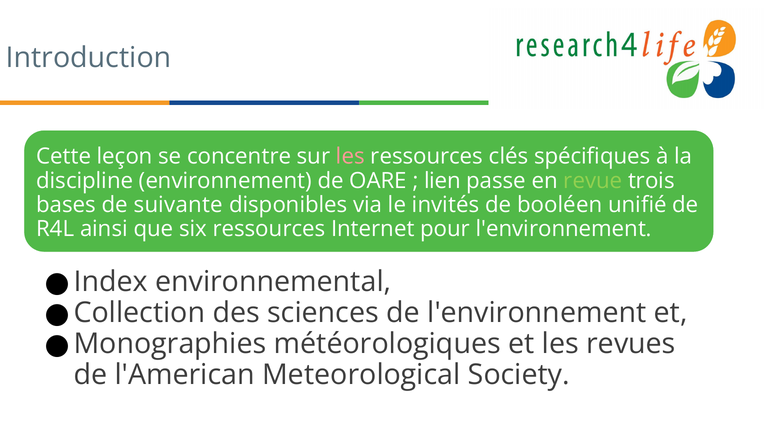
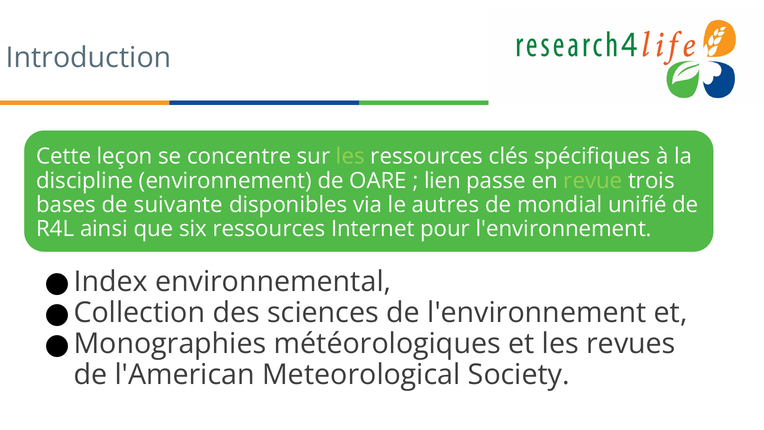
les colour: pink -> light green (350, 157)
invités: invités -> autres (446, 205)
booléen: booléen -> mondial (560, 205)
